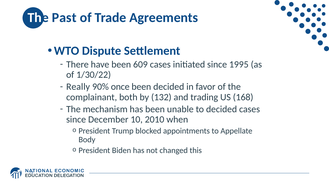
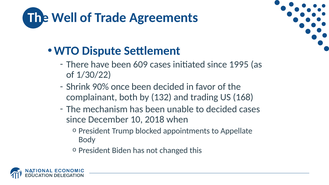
Past: Past -> Well (64, 18)
Really: Really -> Shrink (78, 87)
2010: 2010 -> 2018 (155, 120)
